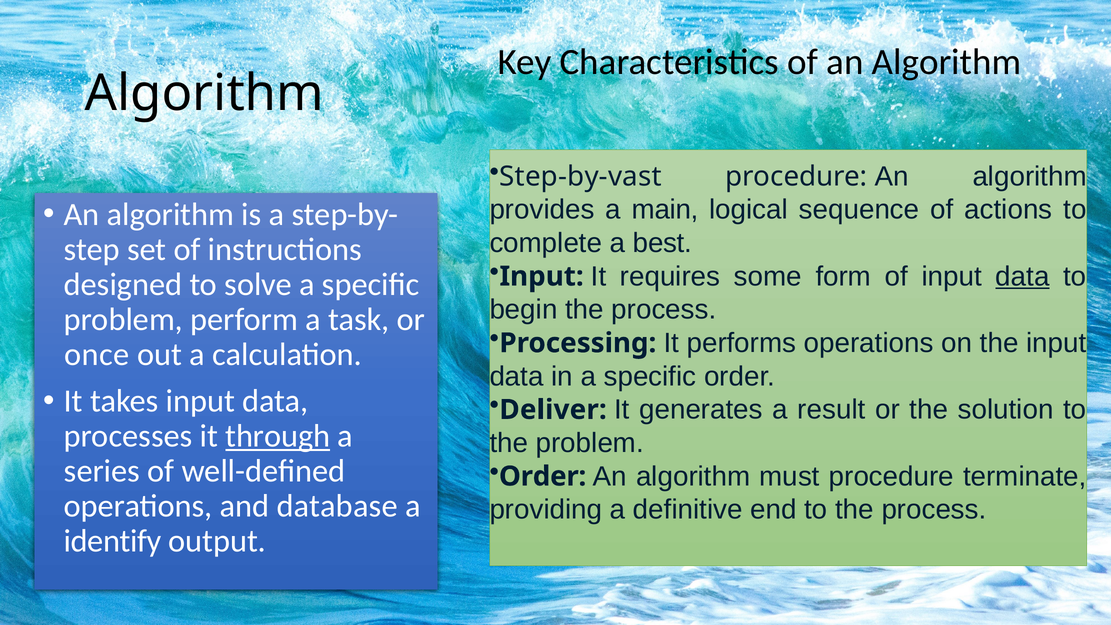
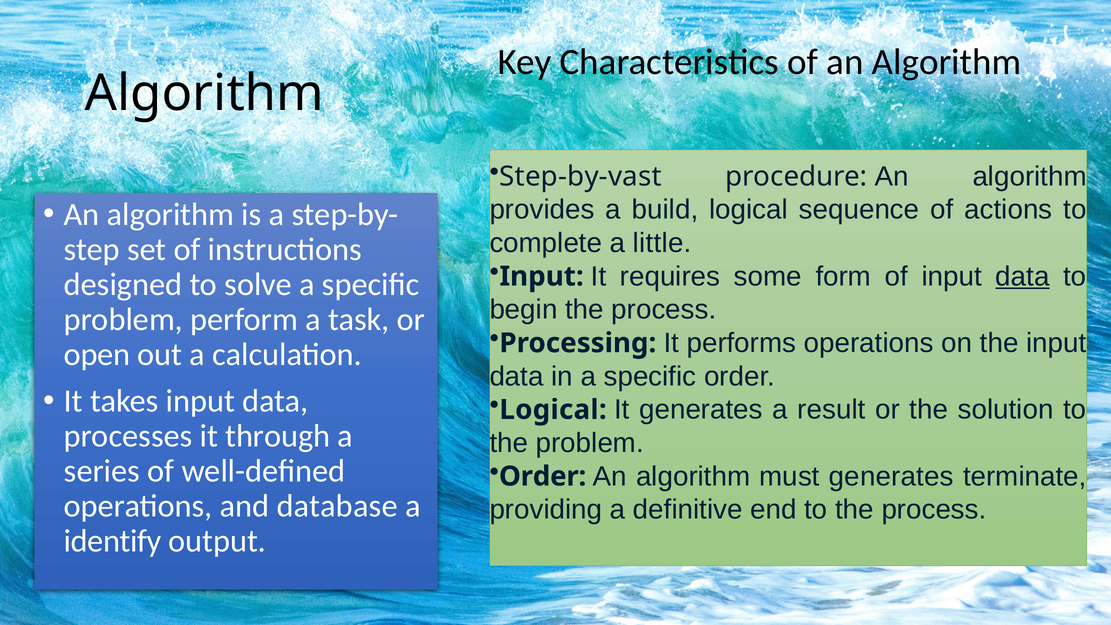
main: main -> build (665, 210)
best: best -> little (662, 243)
once: once -> open (97, 354)
Deliver: Deliver -> Logical (553, 410)
through underline: present -> none (278, 436)
must procedure: procedure -> generates (891, 476)
